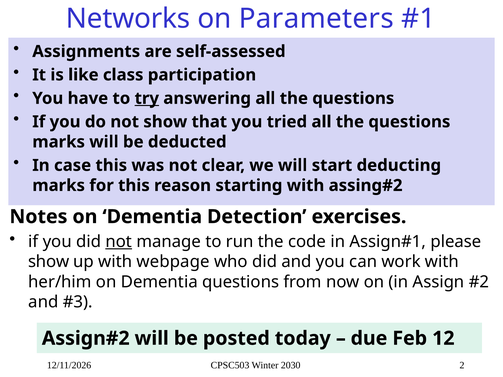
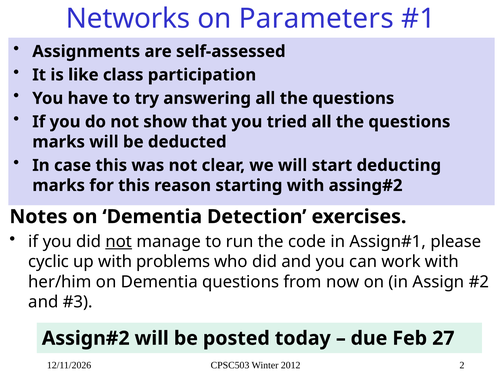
try underline: present -> none (147, 98)
show: show -> cyclic (49, 262)
webpage: webpage -> problems (173, 262)
12: 12 -> 27 (443, 339)
2030: 2030 -> 2012 (291, 365)
